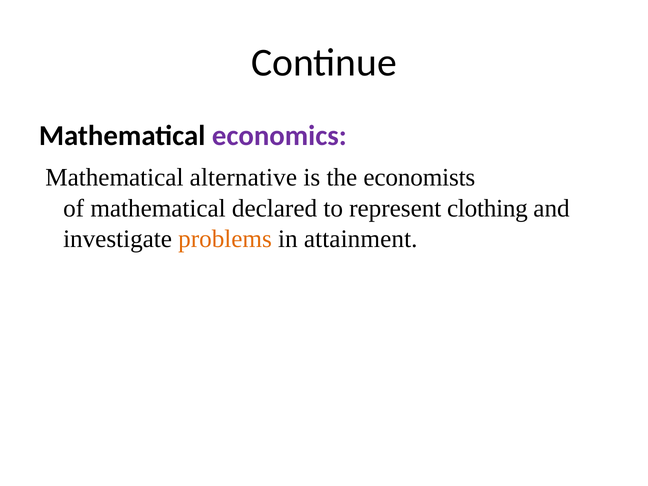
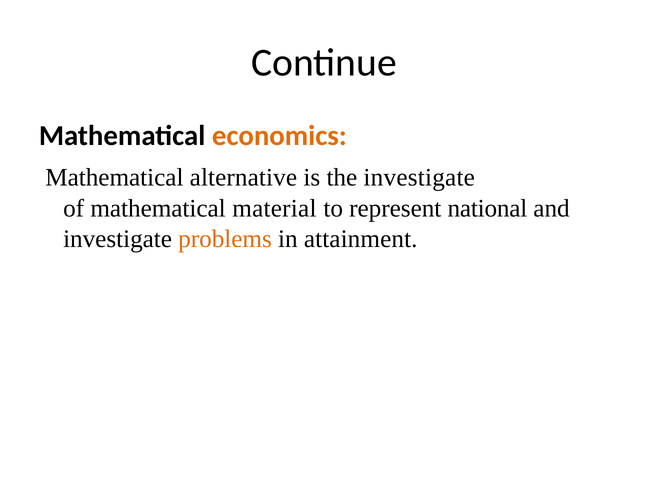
economics colour: purple -> orange (279, 136)
the economists: economists -> investigate (419, 177)
declared: declared -> material (274, 208)
clothing: clothing -> national (487, 208)
